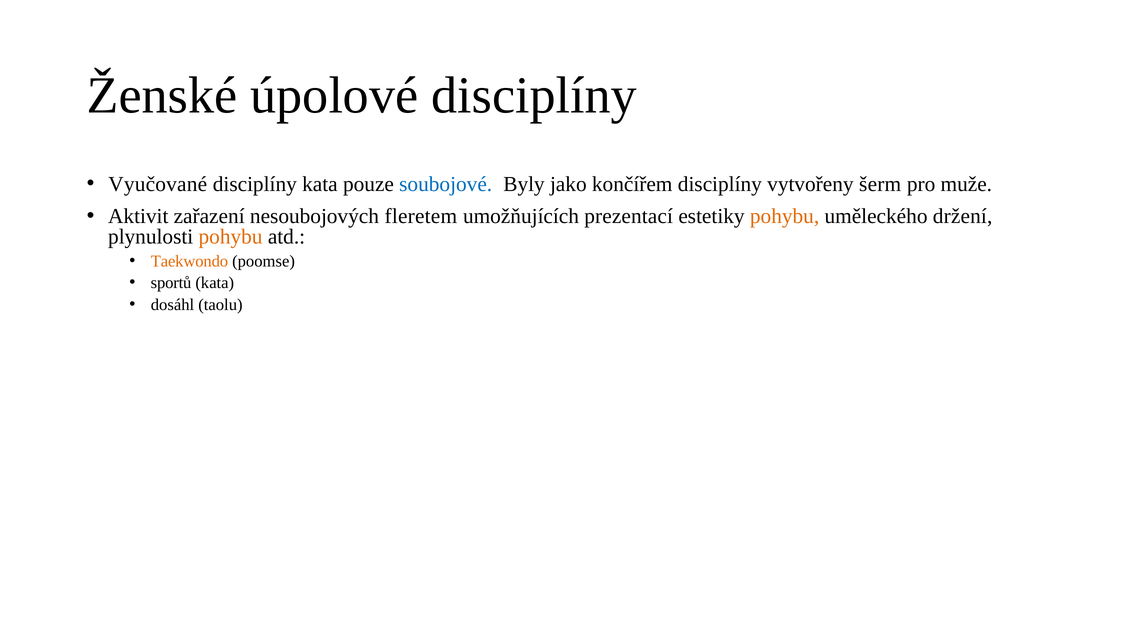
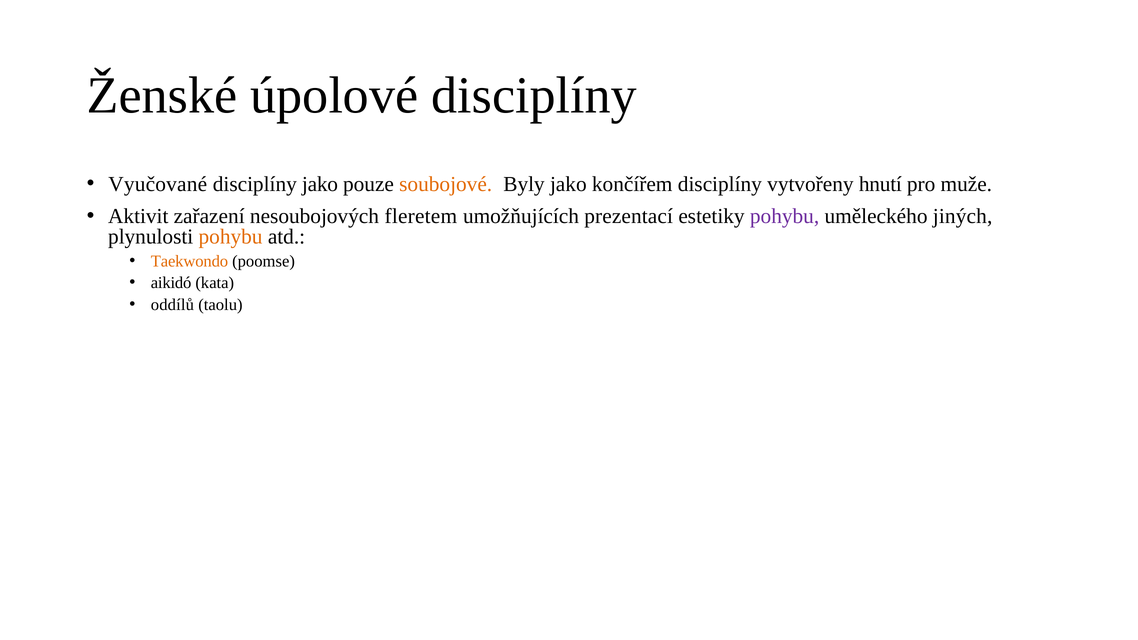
disciplíny kata: kata -> jako (320, 184)
soubojové colour: blue -> orange (446, 184)
šerm: šerm -> hnutí (880, 184)
pohybu colour: orange -> purple (785, 216)
držení: držení -> jiných (963, 216)
sportů: sportů -> aikidó (171, 283)
dosáhl: dosáhl -> oddílů (172, 305)
